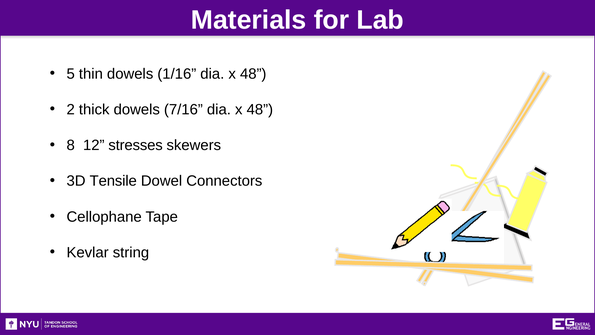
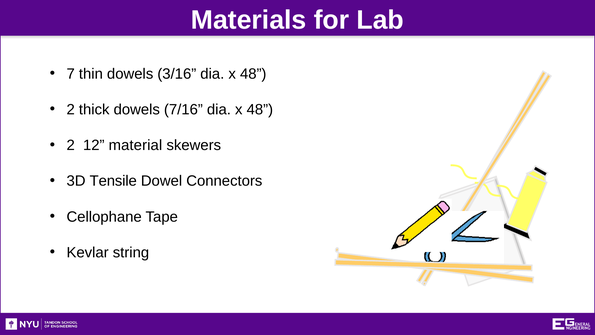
5: 5 -> 7 (71, 74)
1/16: 1/16 -> 3/16 (177, 74)
8: 8 -> 2 (71, 145)
stresses: stresses -> material (135, 145)
